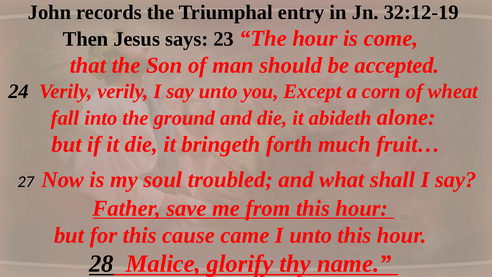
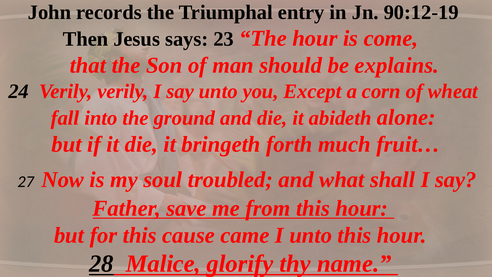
32:12-19: 32:12-19 -> 90:12-19 (421, 12)
accepted: accepted -> explains (397, 65)
